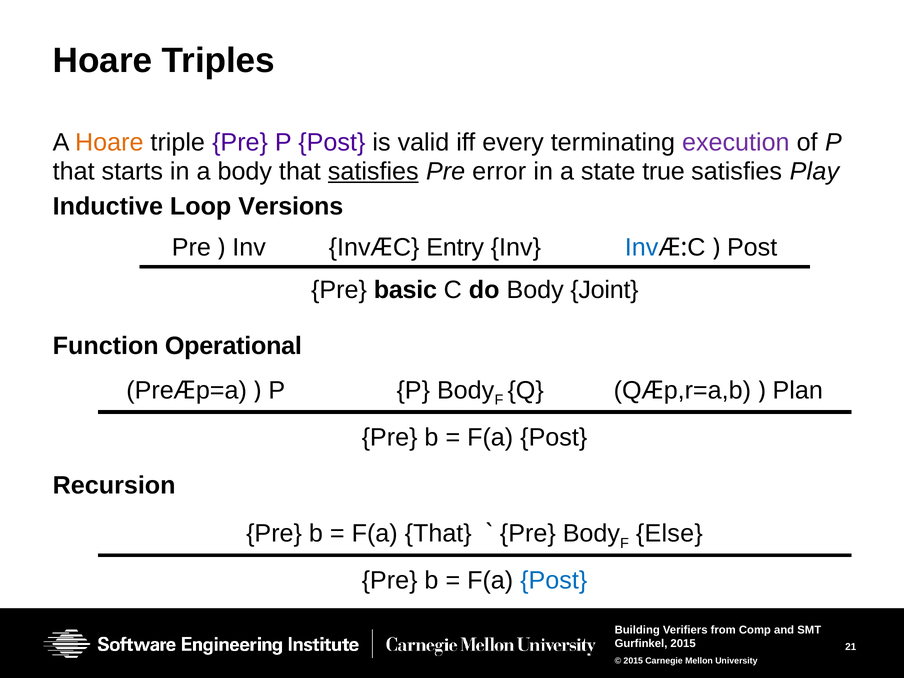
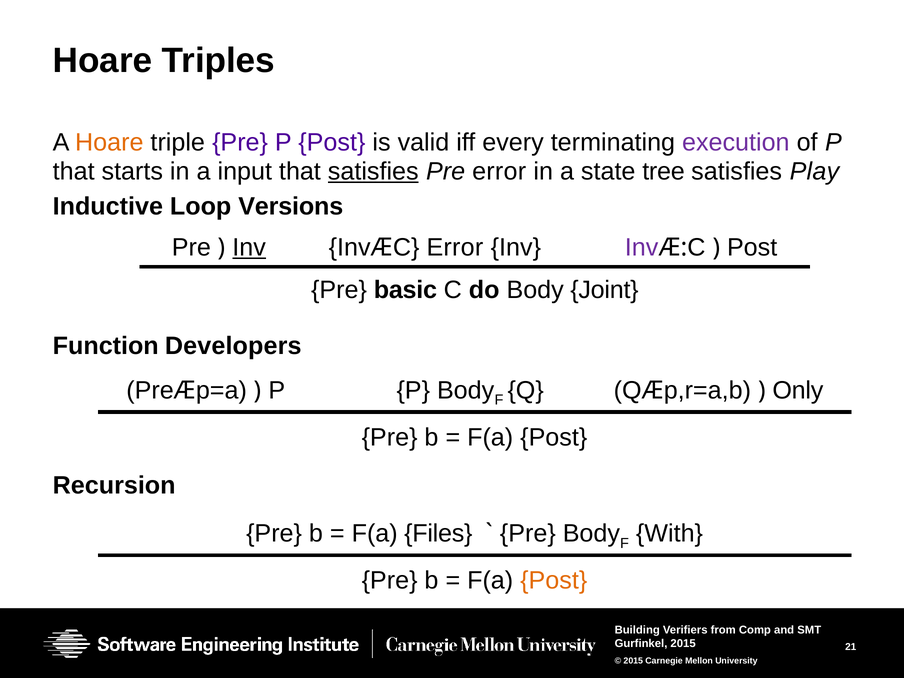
a body: body -> input (245, 171)
true: true -> tree (664, 171)
Inv underline: none -> present (249, 247)
C Entry: Entry -> Error (455, 247)
Inv colour: blue -> purple (642, 247)
Operational: Operational -> Developers (233, 346)
Plan: Plan -> Only (798, 390)
F(a That: That -> Files (438, 534)
Else: Else -> With (669, 534)
Post colour: blue -> orange (554, 580)
